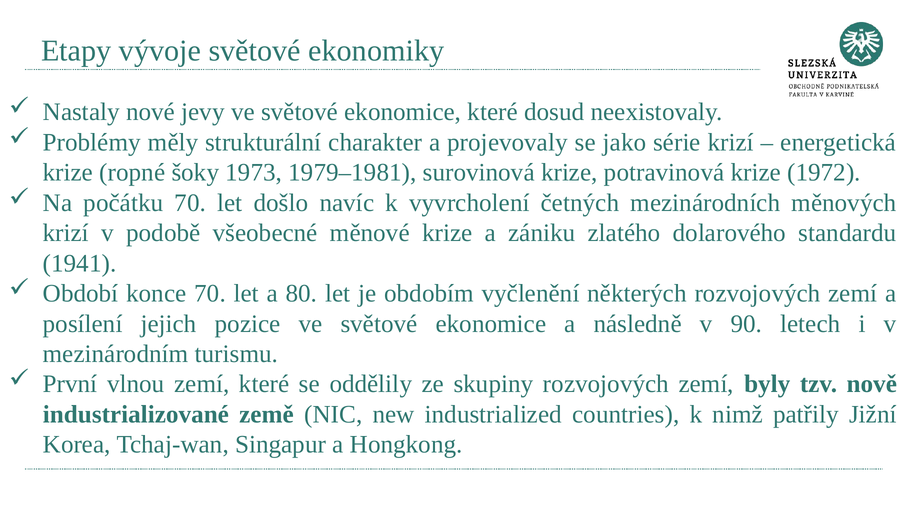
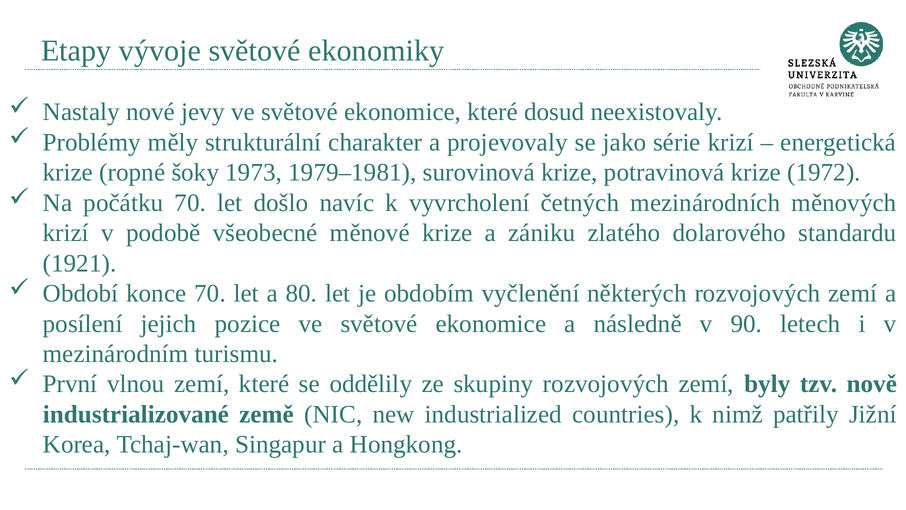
1941: 1941 -> 1921 (80, 263)
